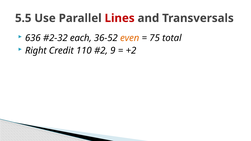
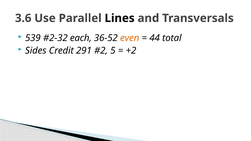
5.5: 5.5 -> 3.6 (23, 18)
Lines colour: red -> black (120, 18)
636: 636 -> 539 (33, 38)
75: 75 -> 44 (155, 38)
Right: Right -> Sides (36, 51)
110: 110 -> 291 (84, 51)
9: 9 -> 5 (113, 51)
